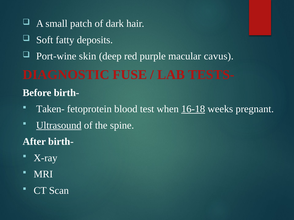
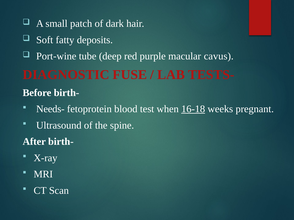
skin: skin -> tube (88, 56)
Taken-: Taken- -> Needs- (50, 109)
Ultrasound underline: present -> none (59, 126)
